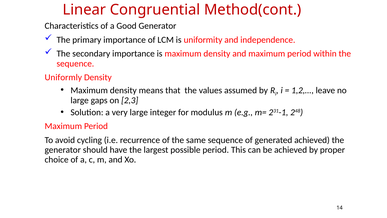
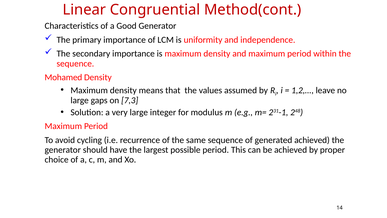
Uniformly: Uniformly -> Mohamed (63, 77)
2,3: 2,3 -> 7,3 (130, 100)
